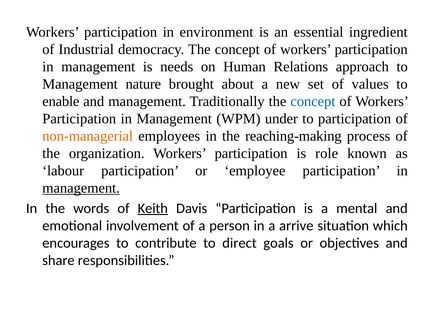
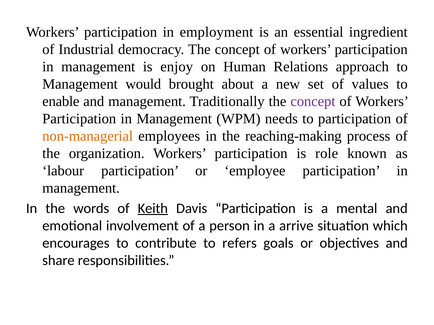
environment: environment -> employment (216, 32)
needs: needs -> enjoy (177, 67)
nature: nature -> would (143, 84)
concept colour: blue -> purple (313, 102)
under: under -> needs (281, 119)
management underline: present -> none (81, 188)
direct: direct -> refers (240, 243)
